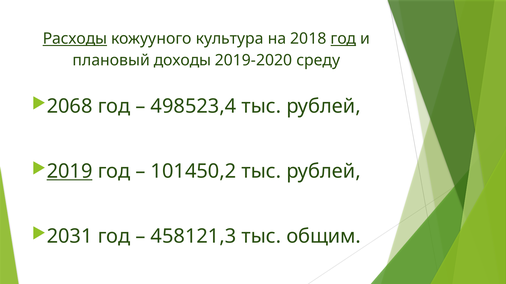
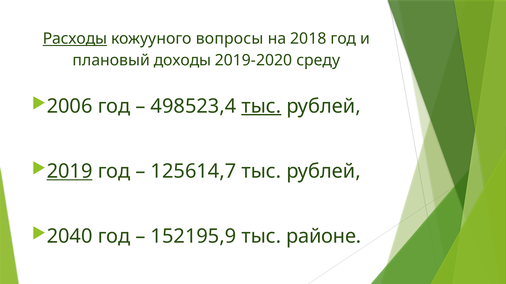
культура: культура -> вопросы (230, 39)
год underline: present -> none (343, 39)
2068: 2068 -> 2006 (70, 106)
тыс underline: none -> present (261, 106)
101450,2: 101450,2 -> 125614,7 (193, 172)
2031: 2031 -> 2040 (70, 237)
458121,3: 458121,3 -> 152195,9 (193, 237)
общим: общим -> районе (324, 237)
